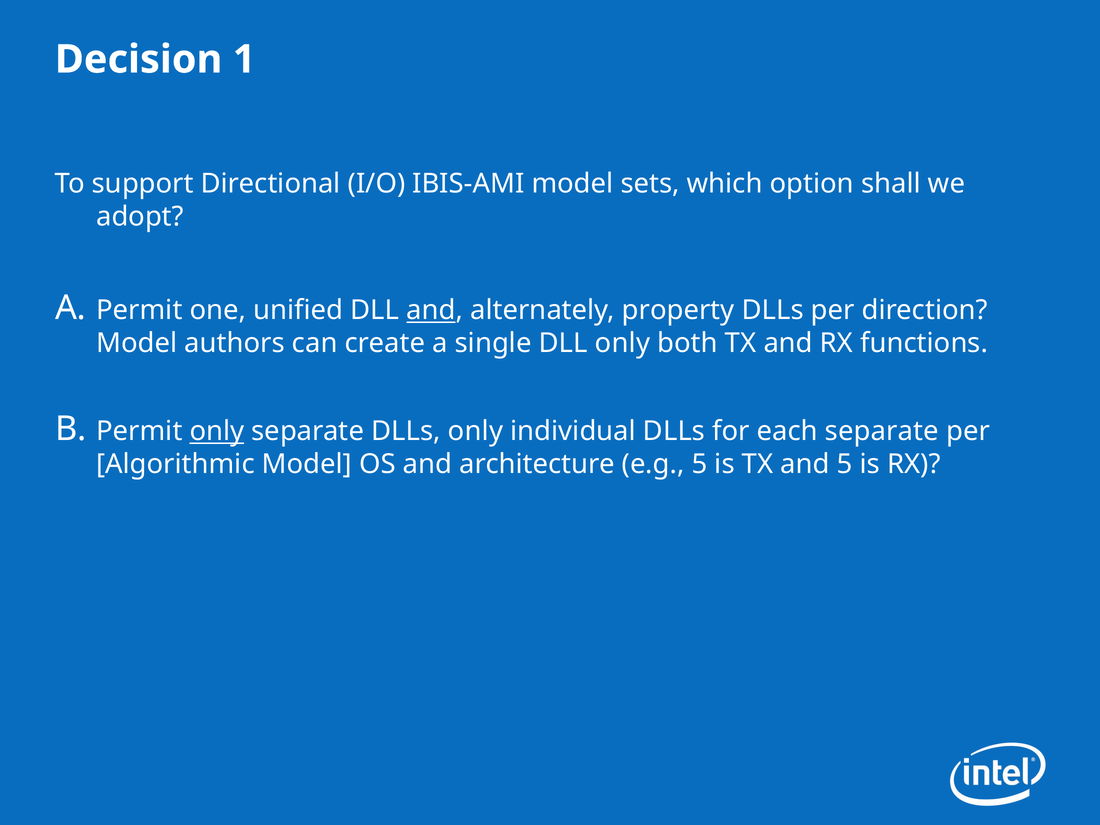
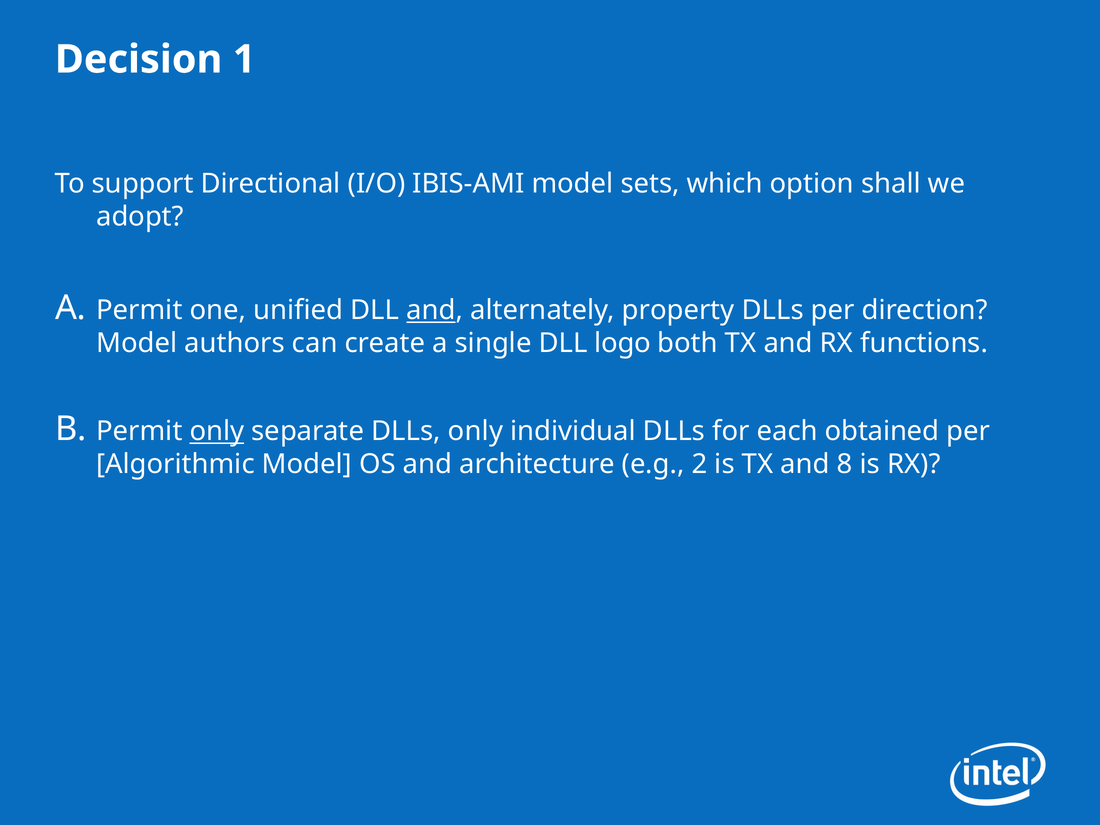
DLL only: only -> logo (623, 343)
each separate: separate -> obtained (882, 431)
e.g 5: 5 -> 2 (699, 464)
and 5: 5 -> 8 (845, 464)
